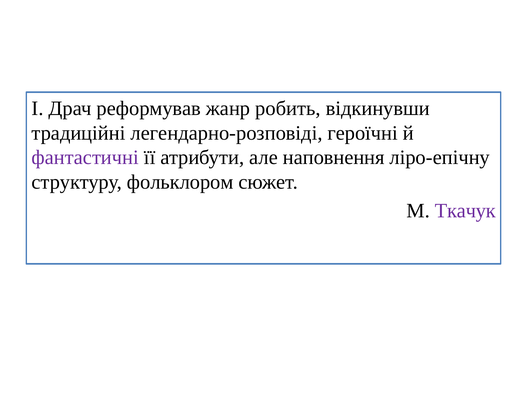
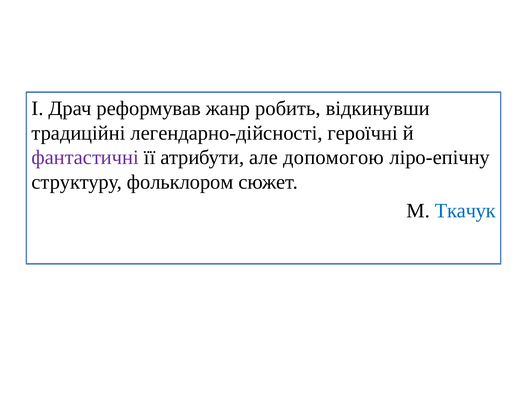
легендарно-розповіді: легендарно-розповіді -> легендарно-дійсності (227, 133)
наповнення: наповнення -> допомогою (334, 158)
Ткачук colour: purple -> blue (465, 211)
